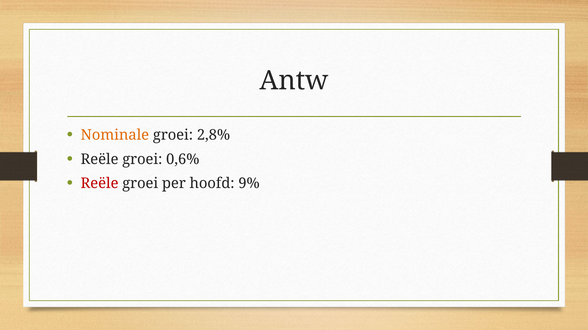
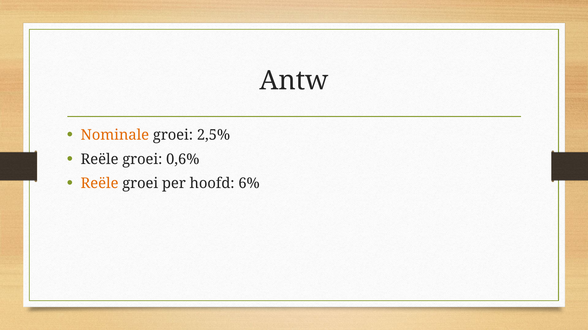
2,8%: 2,8% -> 2,5% (213, 135)
Reële colour: red -> orange (100, 184)
9%: 9% -> 6% (249, 184)
